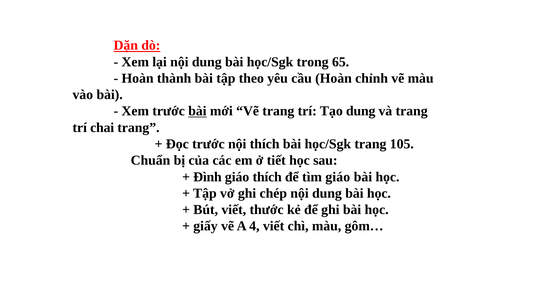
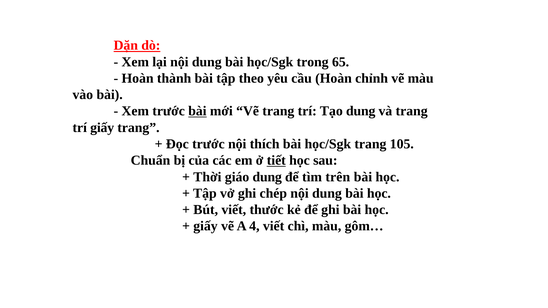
trí chai: chai -> giấy (102, 128)
tiết underline: none -> present (276, 161)
Đình: Đình -> Thời (207, 177)
giáo thích: thích -> dung (267, 177)
tìm giáo: giáo -> trên (338, 177)
